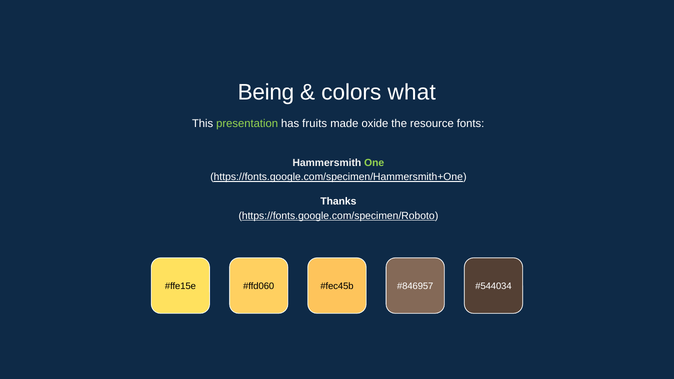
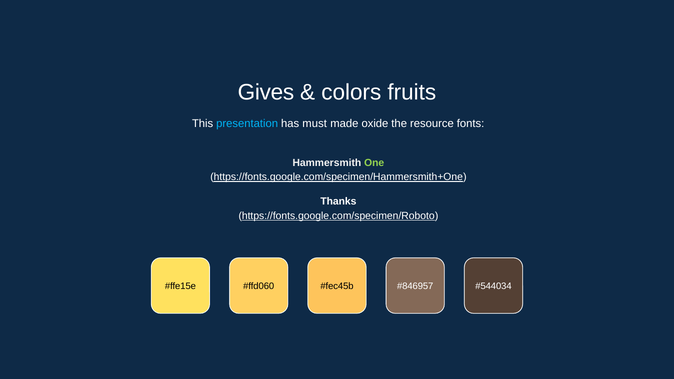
Being: Being -> Gives (266, 92)
what: what -> fruits (412, 92)
presentation colour: light green -> light blue (247, 124)
fruits: fruits -> must (315, 124)
